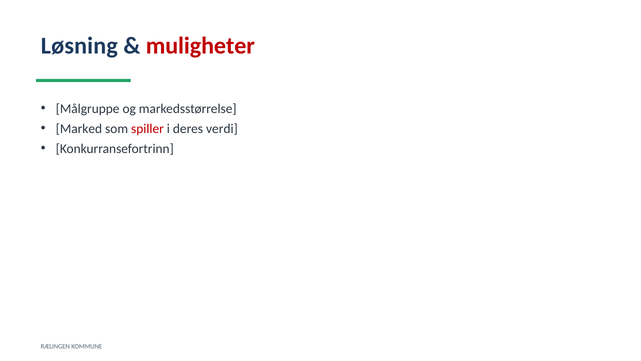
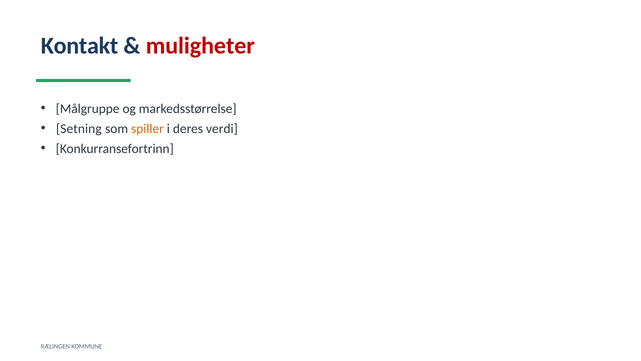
Løsning: Løsning -> Kontakt (80, 46)
Marked: Marked -> Setning (79, 129)
spiller colour: red -> orange (147, 129)
